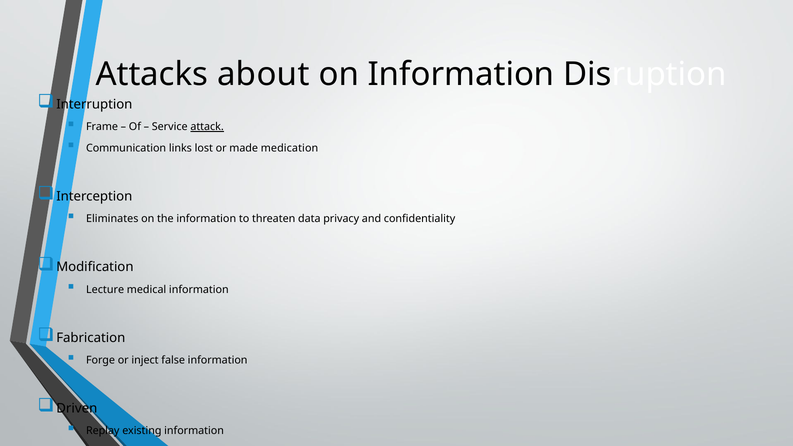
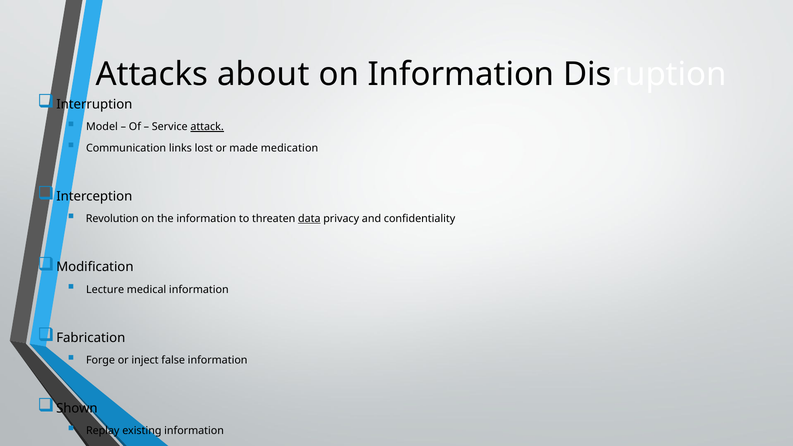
Frame: Frame -> Model (102, 127)
Eliminates: Eliminates -> Revolution (112, 219)
data underline: none -> present (309, 219)
Driven: Driven -> Shown (77, 408)
